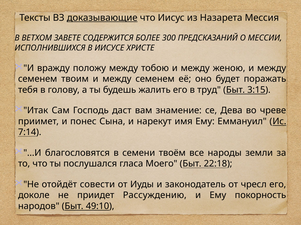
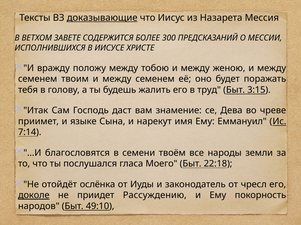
понес: понес -> языке (83, 122)
совести: совести -> ослёнка (97, 185)
доколе underline: none -> present (34, 196)
